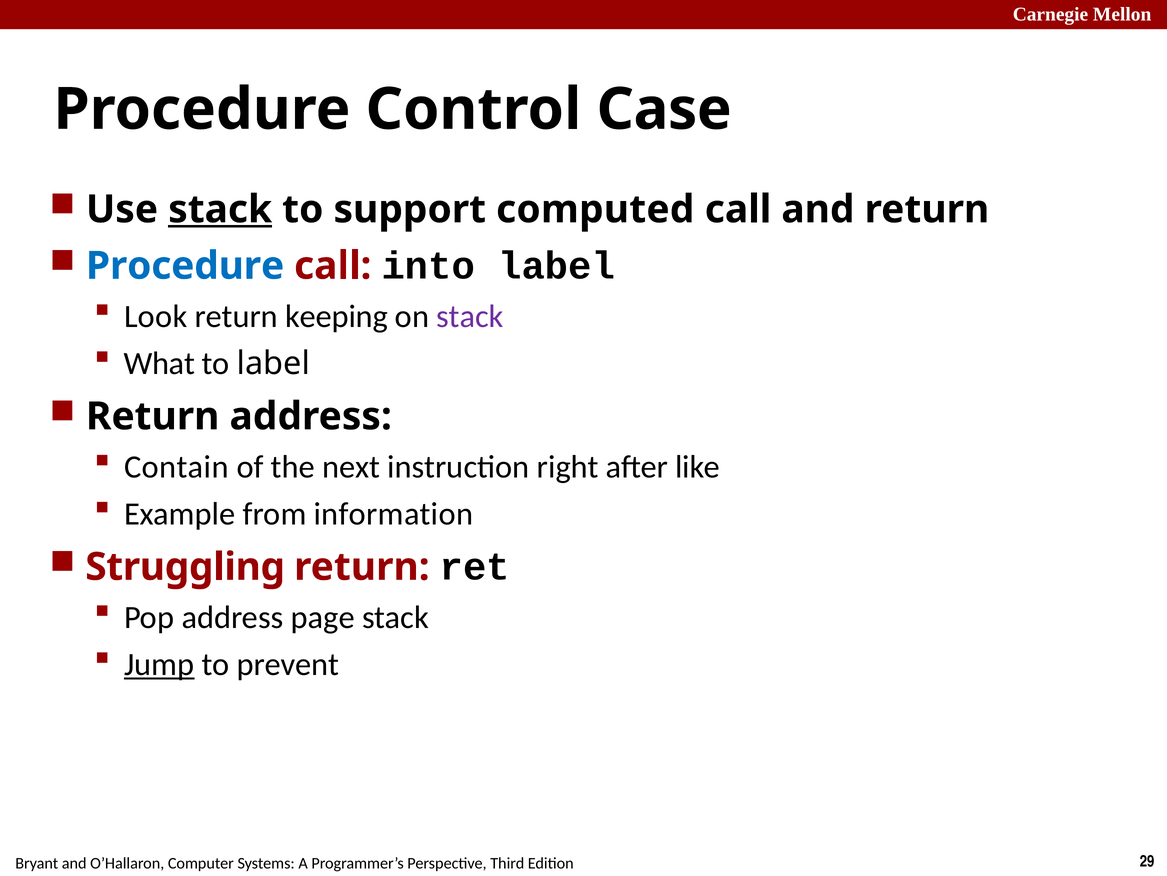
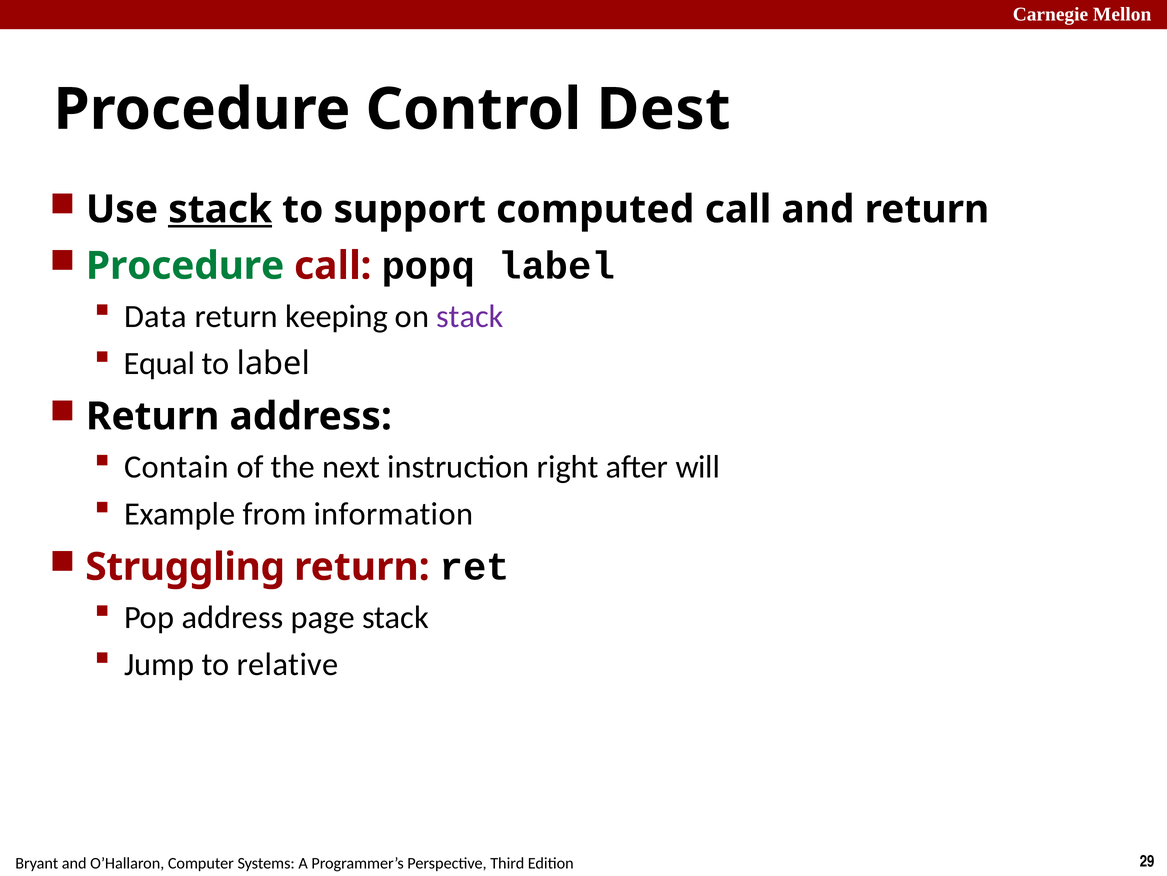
Case: Case -> Dest (664, 109)
Procedure colour: blue -> green (185, 266)
into: into -> popq (428, 266)
Look: Look -> Data (156, 316)
What: What -> Equal (159, 363)
like: like -> will (698, 467)
Jump underline: present -> none (159, 664)
prevent: prevent -> relative (288, 664)
